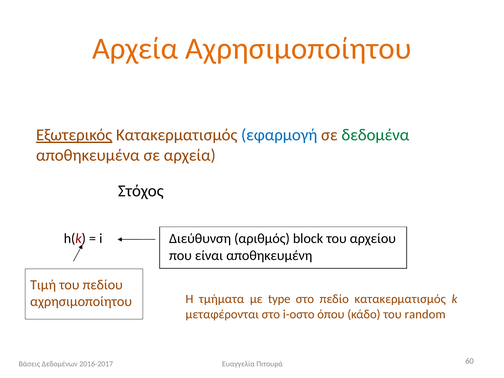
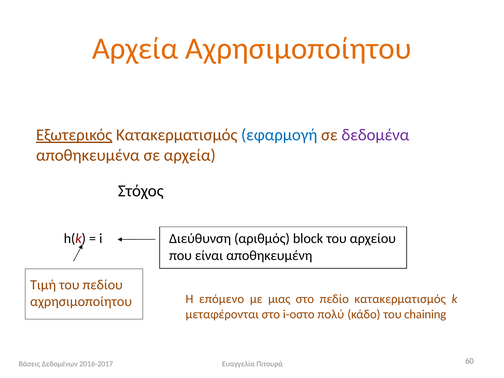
δεδομένα colour: green -> purple (375, 135)
τμήματα: τμήματα -> επόμενο (222, 299)
type: type -> μιας (279, 299)
όπου: όπου -> πολύ (331, 314)
random: random -> chaining (425, 314)
